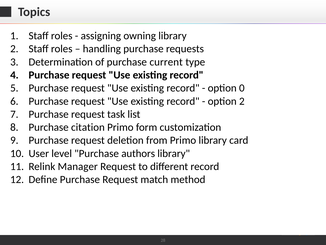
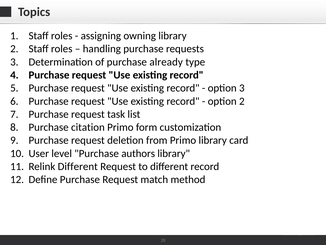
current: current -> already (166, 62)
option 0: 0 -> 3 (242, 88)
Relink Manager: Manager -> Different (78, 166)
